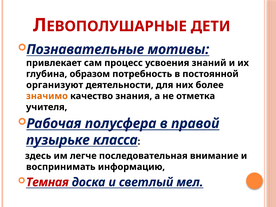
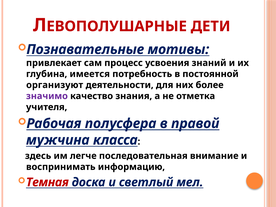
образом: образом -> имеется (90, 74)
значимо colour: orange -> purple (47, 96)
пузырьке: пузырьке -> мужчина (58, 140)
